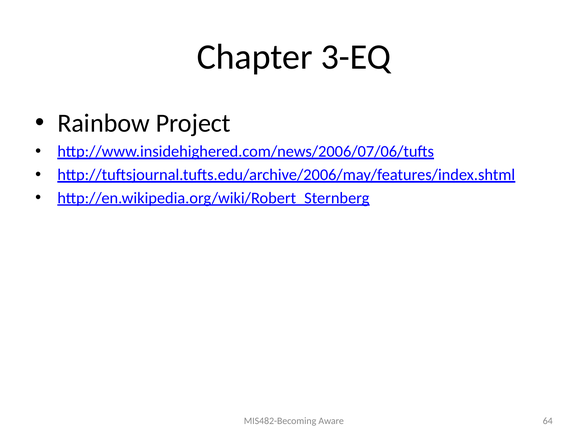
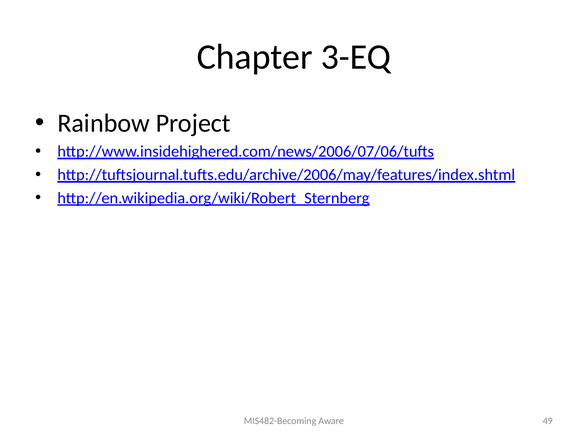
64: 64 -> 49 (548, 421)
